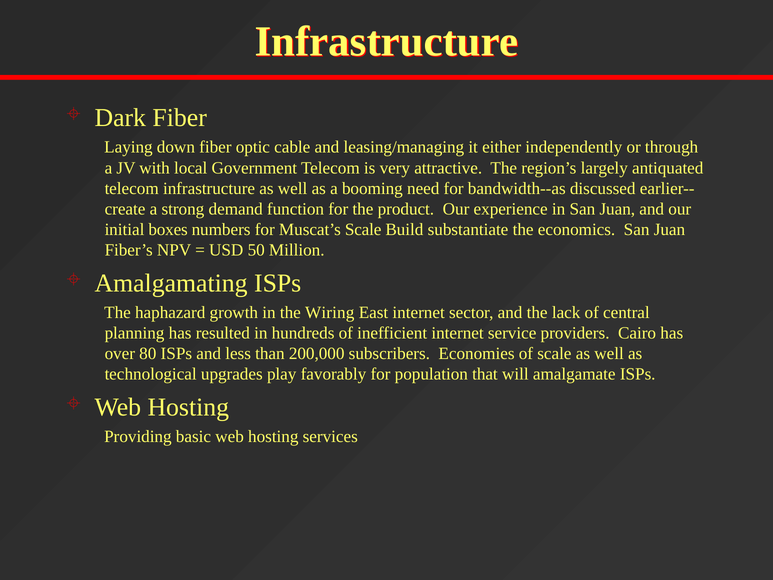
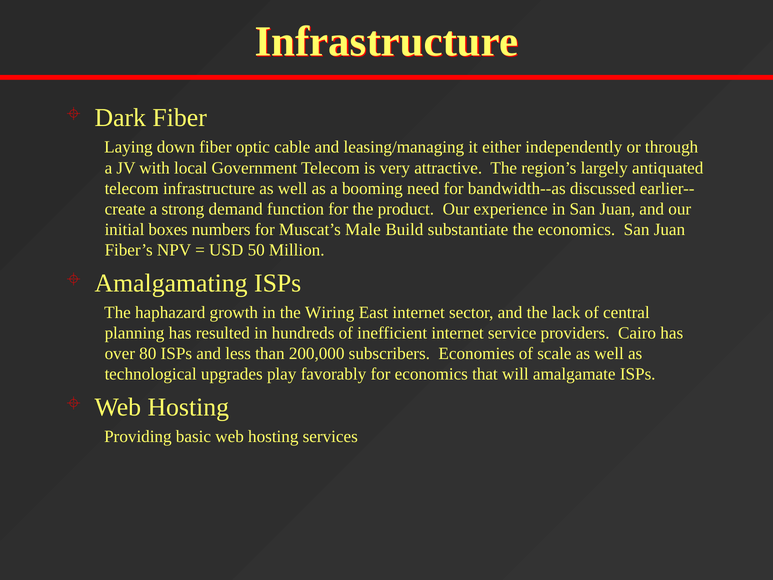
Muscat’s Scale: Scale -> Male (363, 230)
for population: population -> economics (431, 374)
